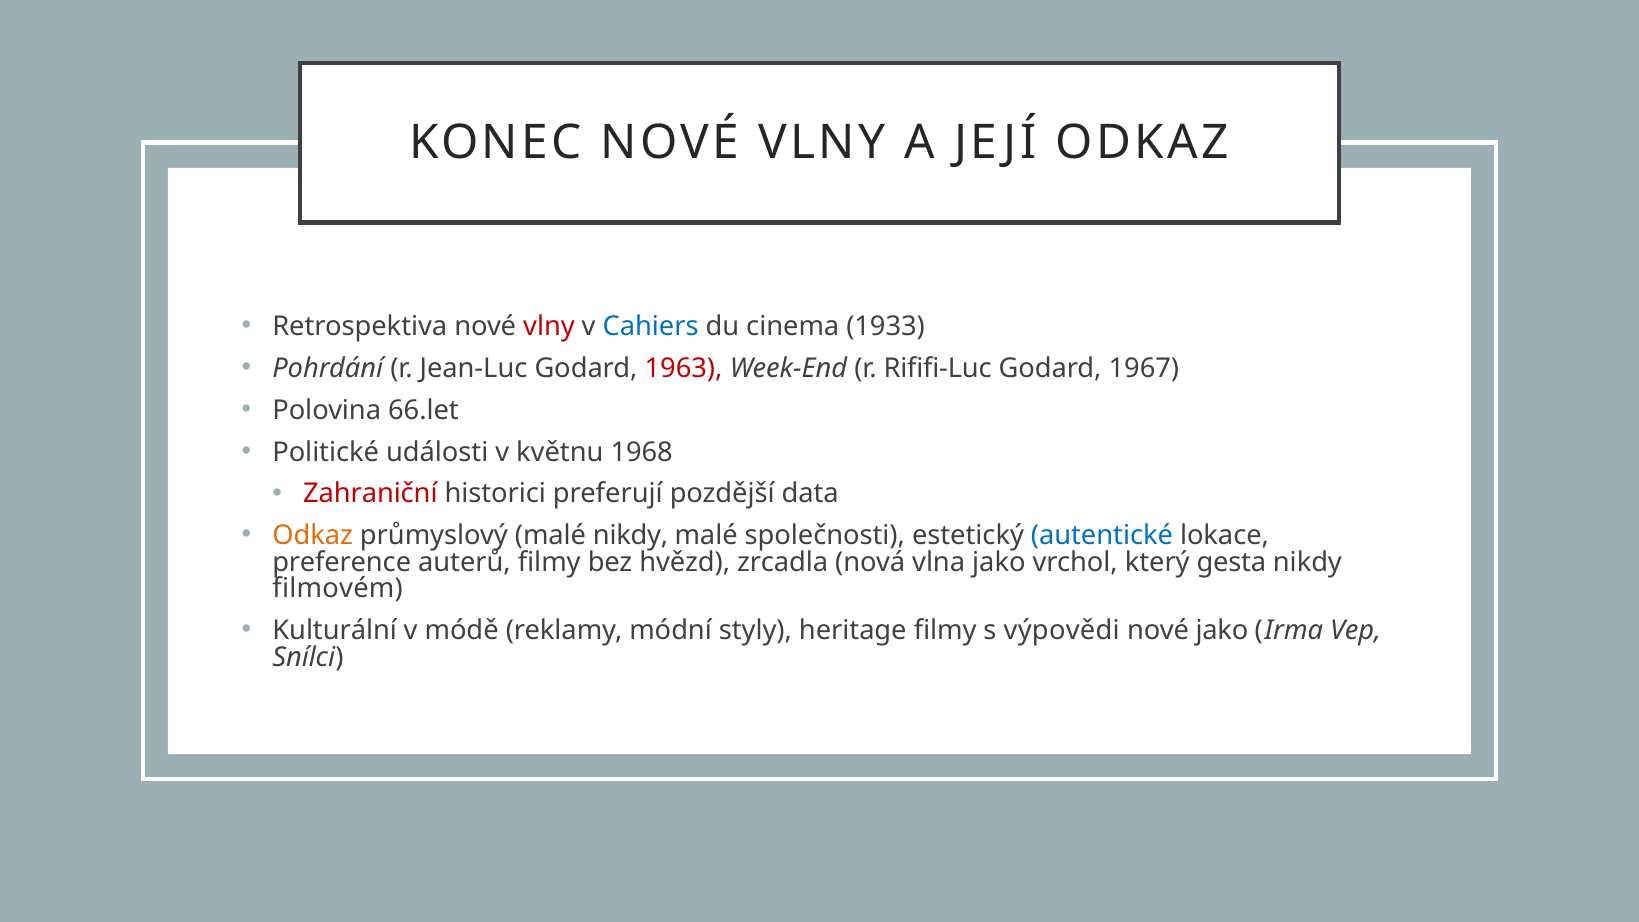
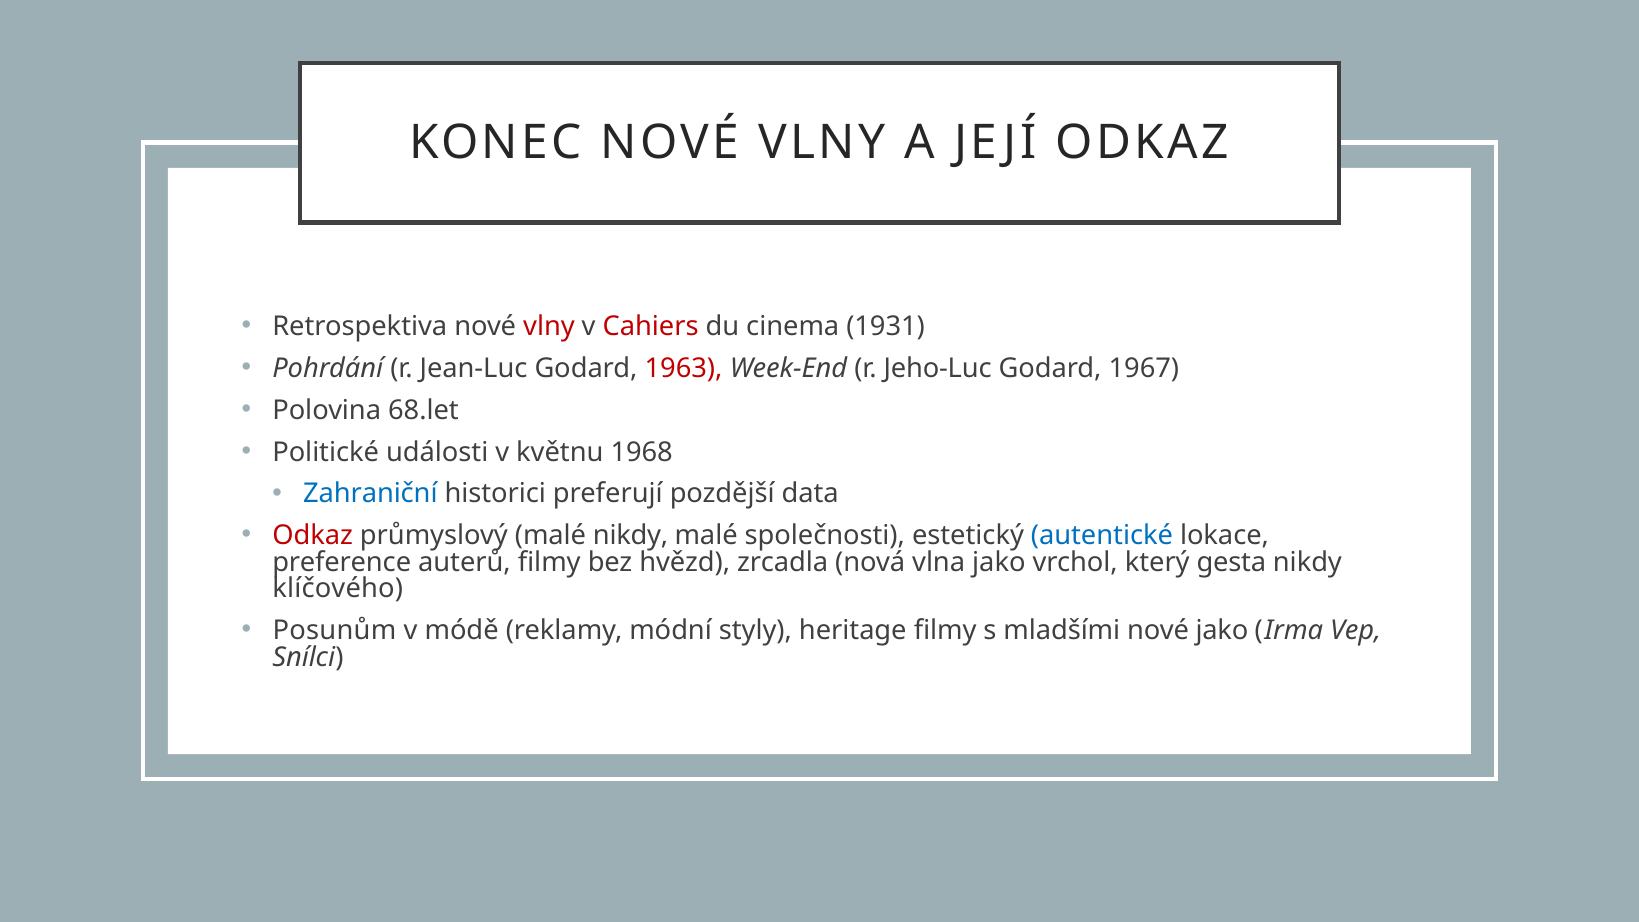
Cahiers colour: blue -> red (651, 326)
1933: 1933 -> 1931 (886, 326)
Rififi-Luc: Rififi-Luc -> Jeho-Luc (938, 368)
66.let: 66.let -> 68.let (423, 410)
Zahraniční colour: red -> blue (370, 494)
Odkaz colour: orange -> red (313, 536)
filmovém: filmovém -> klíčového (338, 589)
Kulturální: Kulturální -> Posunům (334, 631)
výpovědi: výpovědi -> mladšími (1062, 631)
